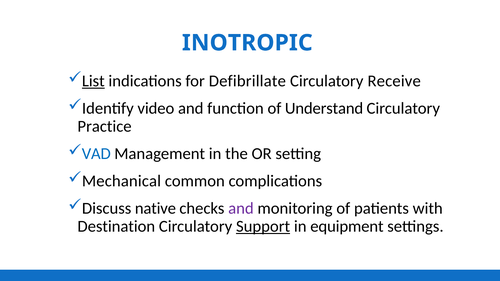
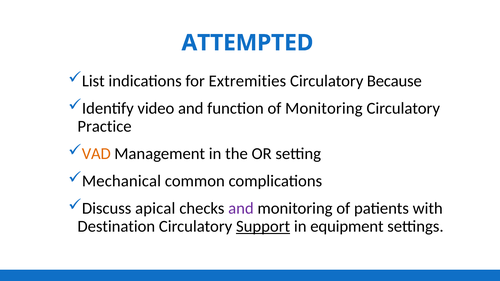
INOTROPIC: INOTROPIC -> ATTEMPTED (247, 43)
List underline: present -> none (93, 81)
Defibrillate: Defibrillate -> Extremities (247, 81)
Receive: Receive -> Because (394, 81)
of Understand: Understand -> Monitoring (324, 108)
VAD colour: blue -> orange (96, 154)
native: native -> apical (155, 209)
